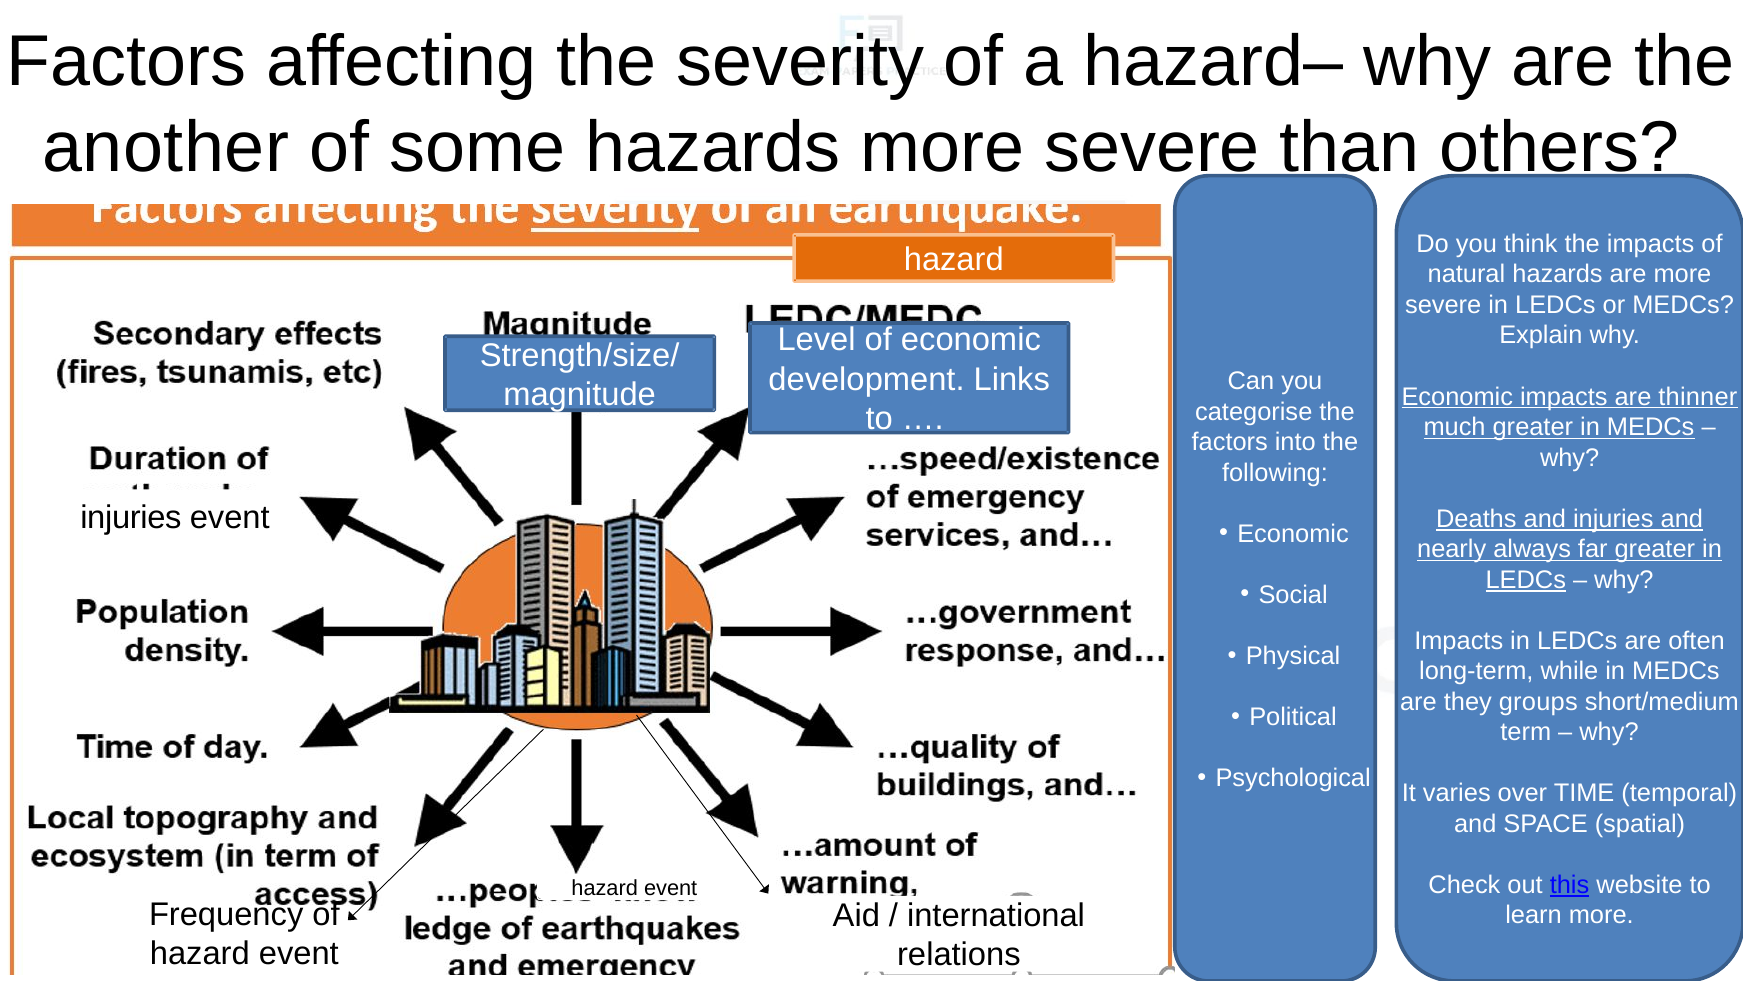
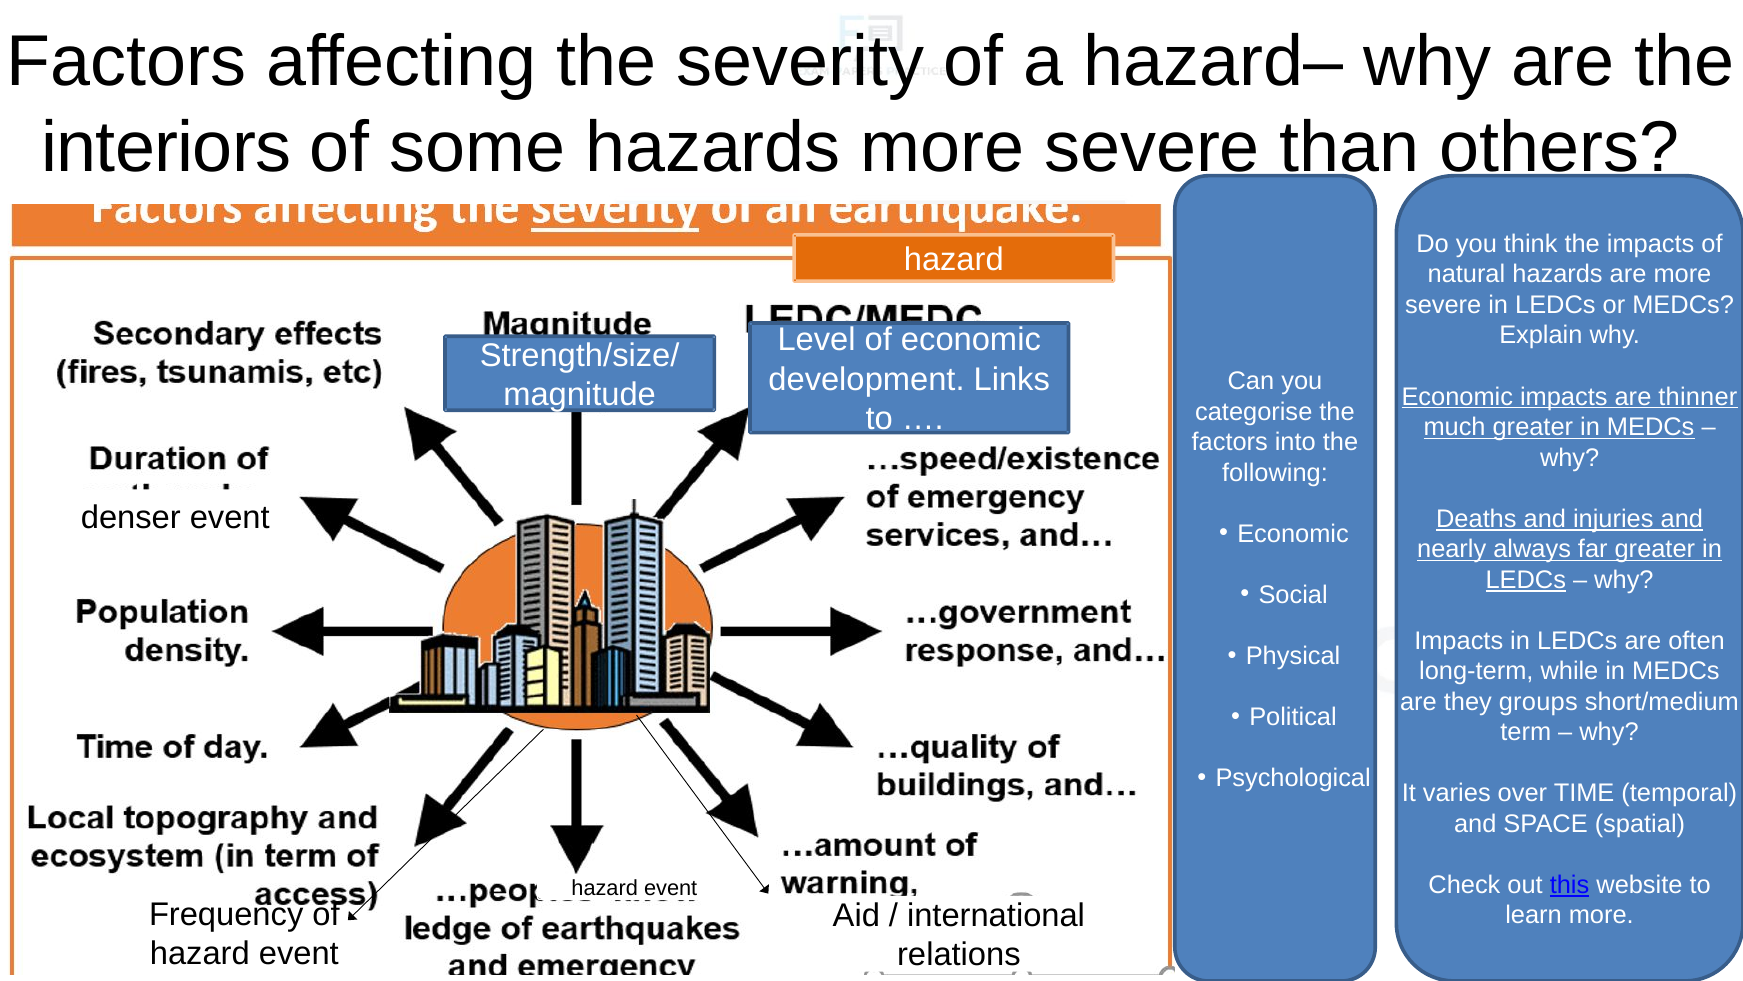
another: another -> interiors (166, 148)
injuries: injuries -> denser (131, 518)
